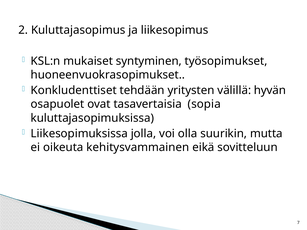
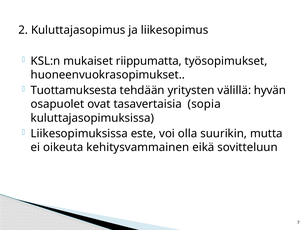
syntyminen: syntyminen -> riippumatta (149, 61)
Konkludenttiset: Konkludenttiset -> Tuottamuksesta (74, 90)
jolla: jolla -> este (144, 134)
